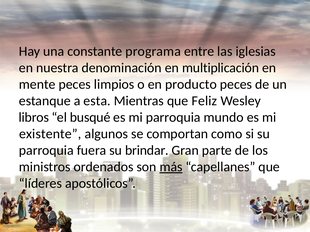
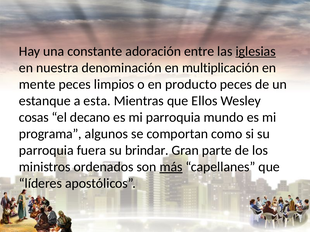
programa: programa -> adoración (153, 51)
iglesias underline: none -> present (256, 51)
Feliz: Feliz -> Ellos (204, 101)
libros: libros -> cosas (34, 118)
busqué: busqué -> decano (90, 118)
existente: existente -> programa (50, 134)
